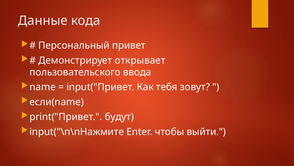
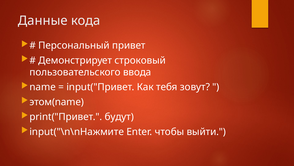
открывает: открывает -> строковый (140, 60)
если(name: если(name -> этом(name (57, 102)
